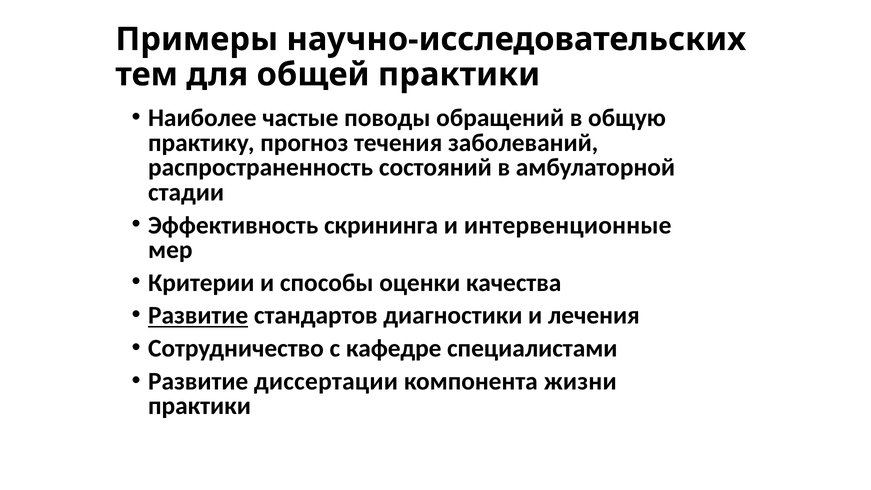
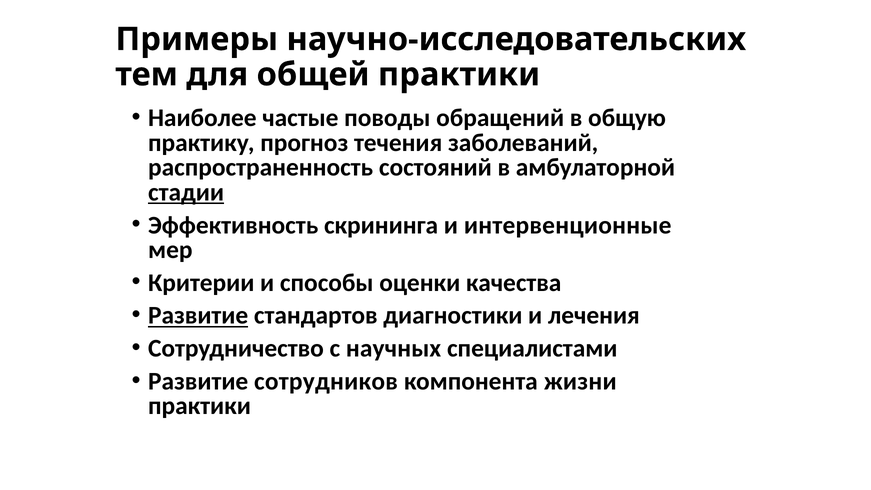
стадии underline: none -> present (186, 192)
кафедре: кафедре -> научных (394, 348)
диссертации: диссертации -> сотрудников (326, 381)
